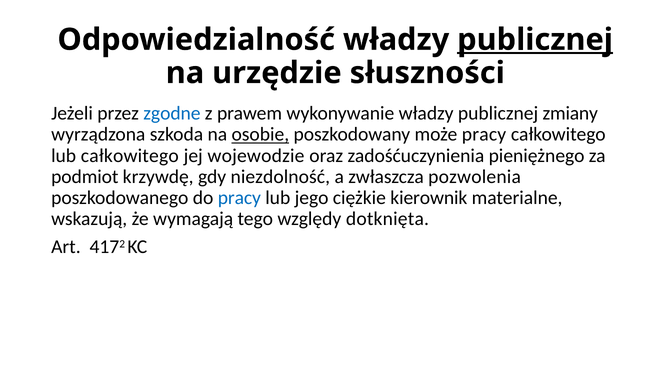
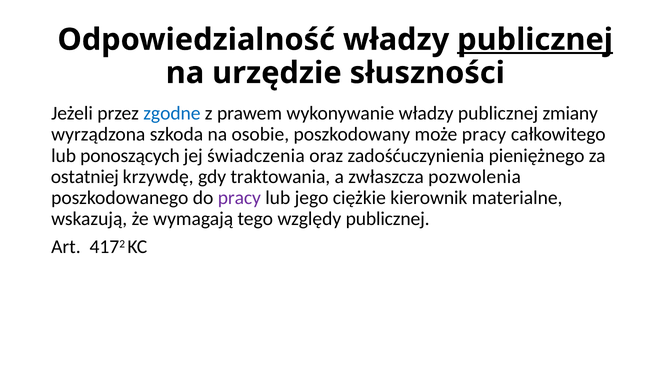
osobie underline: present -> none (260, 135)
lub całkowitego: całkowitego -> ponoszących (130, 156)
wojewodzie: wojewodzie -> świadczenia (256, 156)
podmiot: podmiot -> ostatniej (85, 177)
niezdolność: niezdolność -> traktowania (280, 177)
pracy colour: blue -> purple (239, 198)
względy dotknięta: dotknięta -> publicznej (388, 219)
